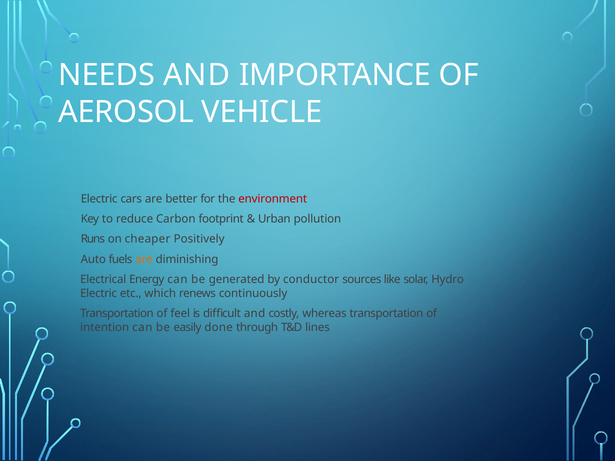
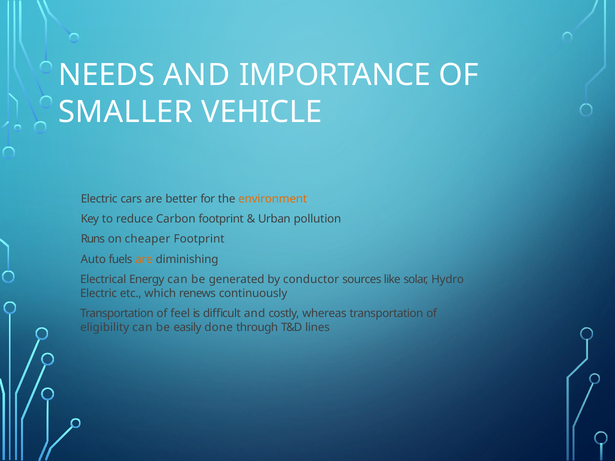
AEROSOL: AEROSOL -> SMALLER (126, 112)
environment colour: red -> orange (273, 199)
cheaper Positively: Positively -> Footprint (199, 239)
intention: intention -> eligibility (105, 328)
